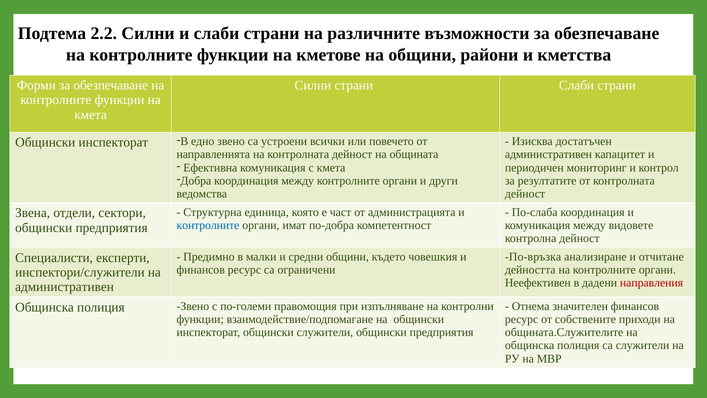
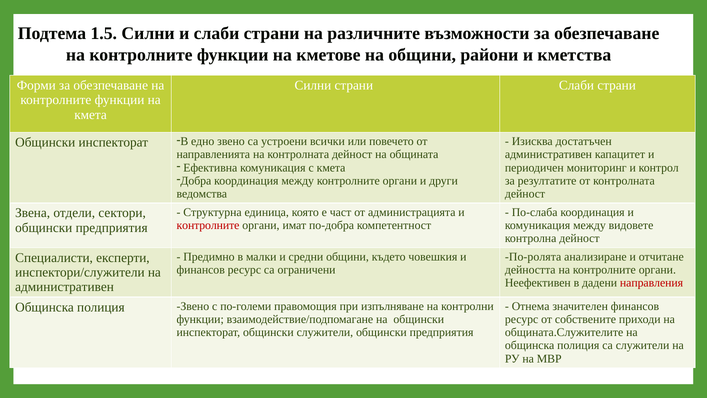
2.2: 2.2 -> 1.5 (104, 34)
контролните colour: blue -> red (208, 225)
По-връзка: По-връзка -> По-ролята (533, 257)
